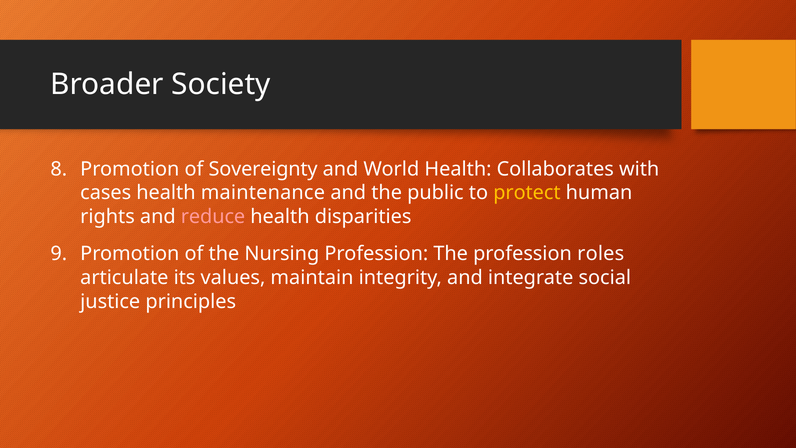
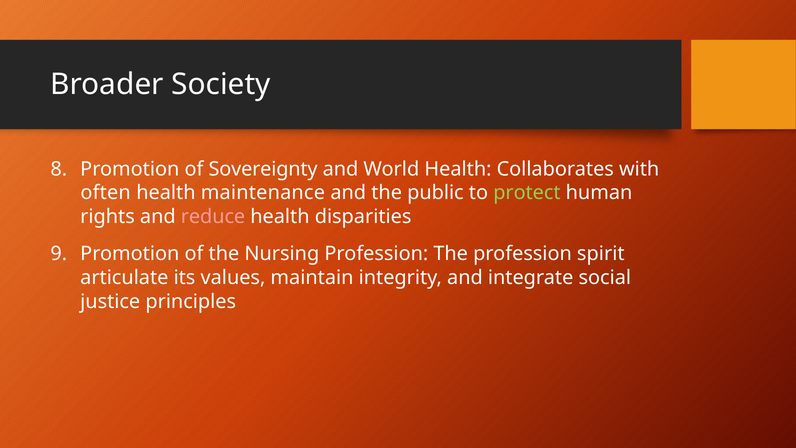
cases: cases -> often (106, 193)
protect colour: yellow -> light green (527, 193)
roles: roles -> spirit (601, 254)
